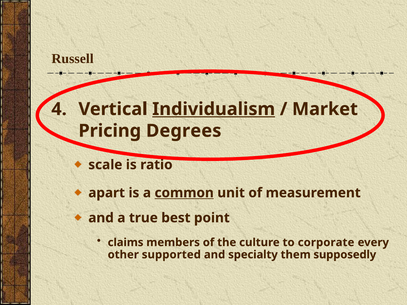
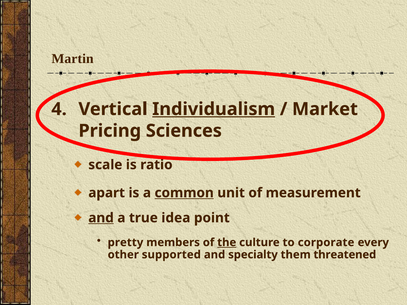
Russell: Russell -> Martin (73, 59)
Degrees: Degrees -> Sciences (184, 131)
and underline: none -> present (101, 218)
best: best -> idea (176, 218)
claims: claims -> pretty (125, 243)
the underline: none -> present (227, 243)
supposedly: supposedly -> threatened (345, 255)
